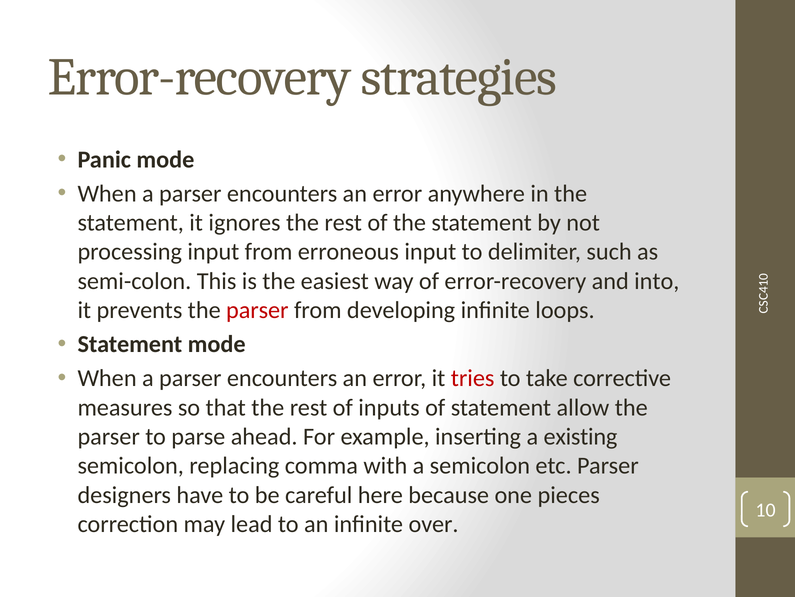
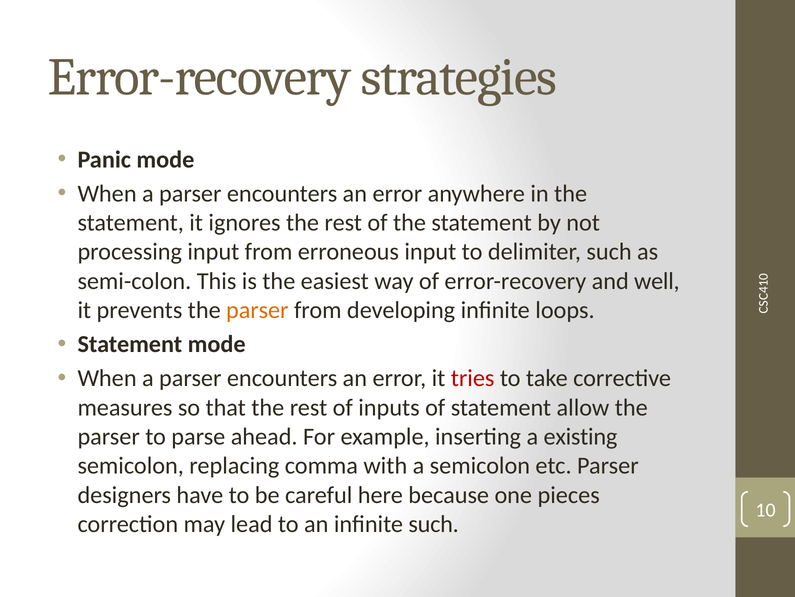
into: into -> well (657, 281)
parser colour: red -> orange (257, 310)
infinite over: over -> such (434, 524)
